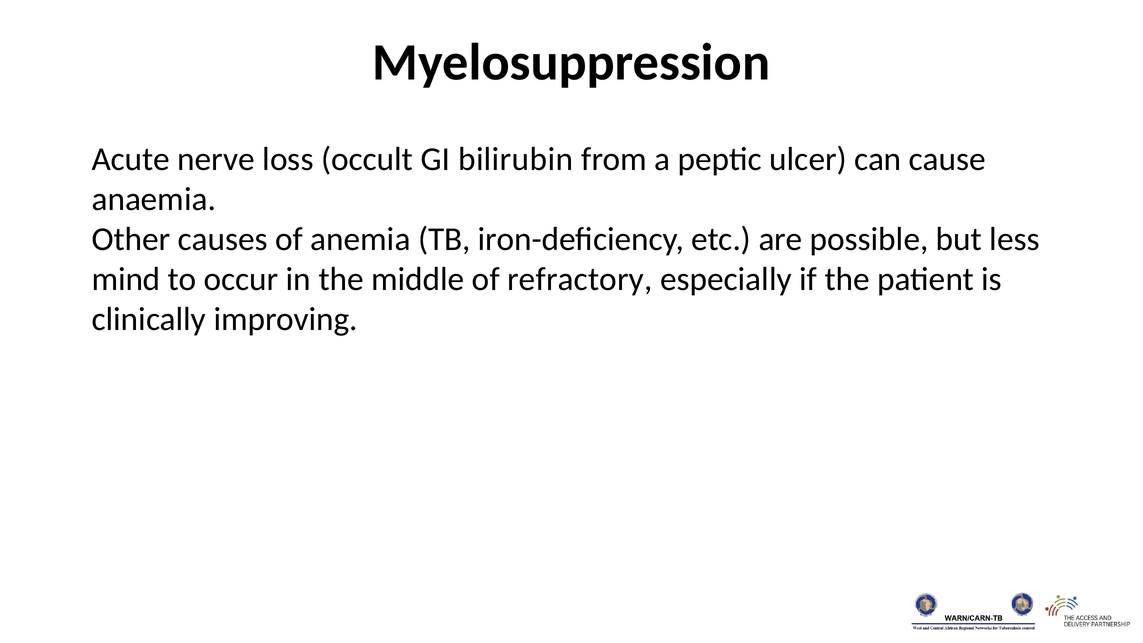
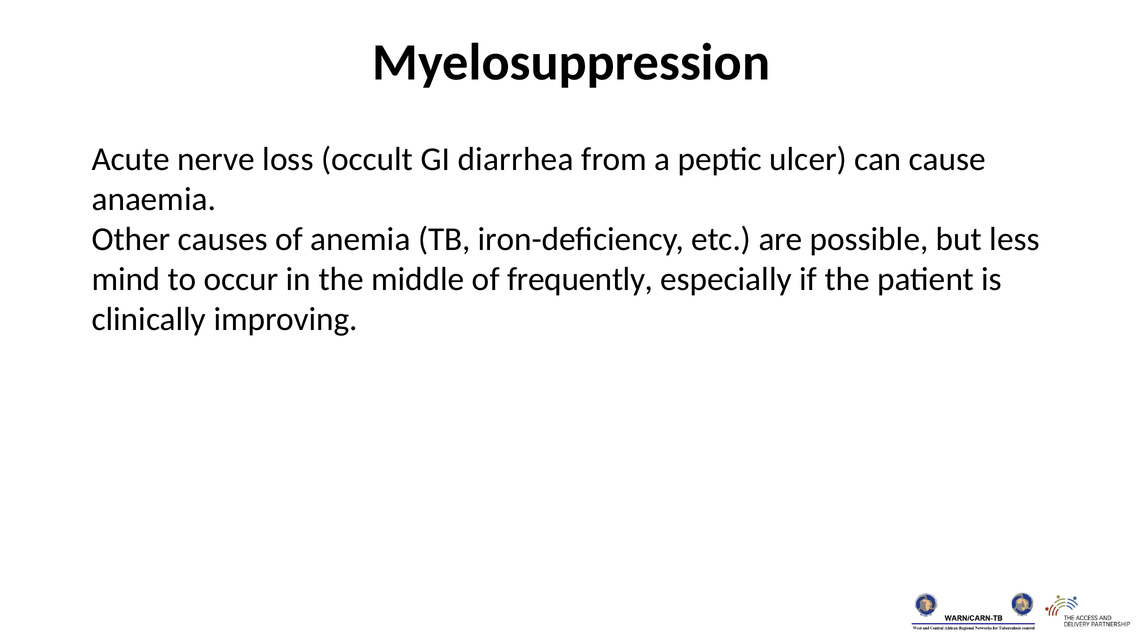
bilirubin: bilirubin -> diarrhea (516, 159)
refractory: refractory -> frequently (580, 279)
